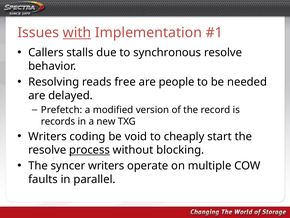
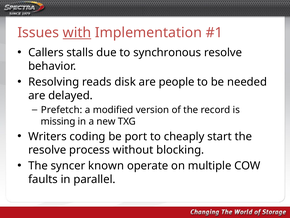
free: free -> disk (125, 82)
records: records -> missing (58, 121)
void: void -> port (136, 136)
process underline: present -> none (90, 150)
syncer writers: writers -> known (106, 165)
